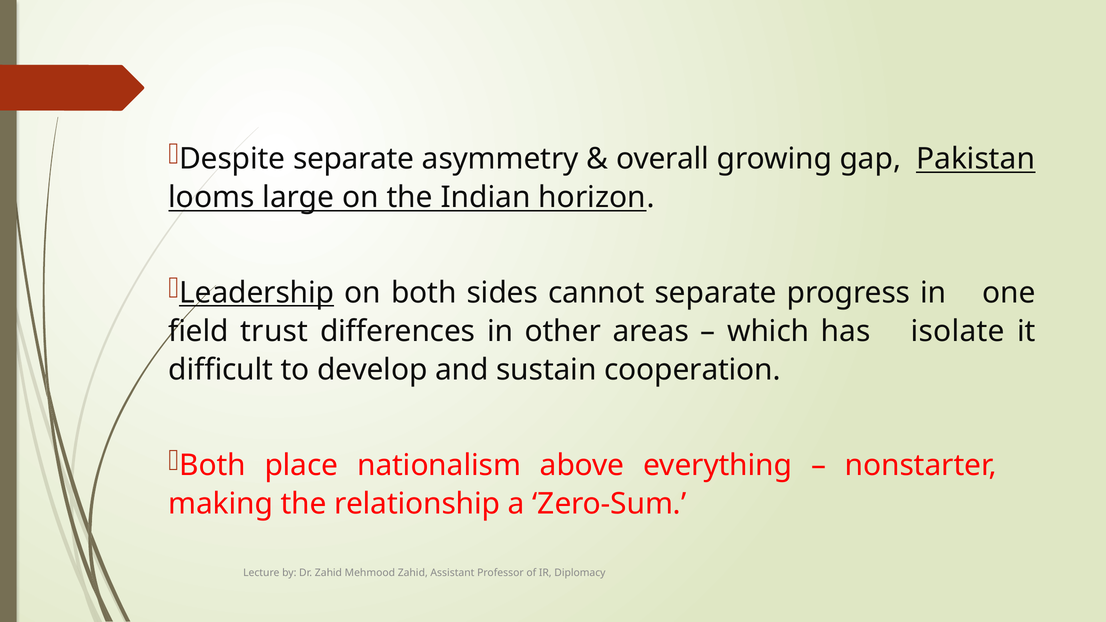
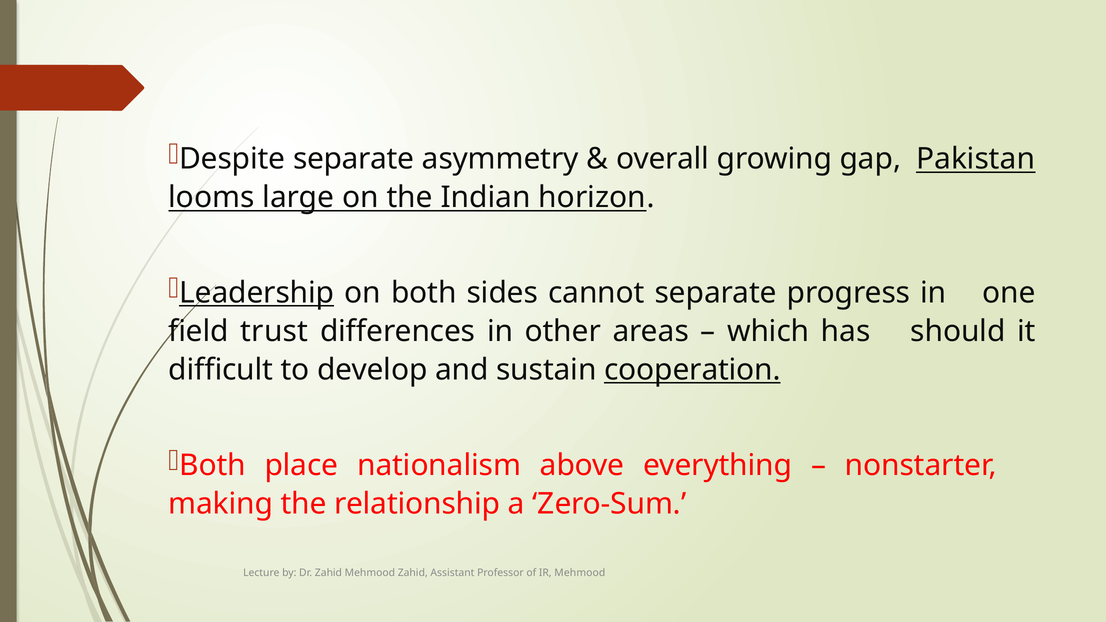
isolate: isolate -> should (958, 331)
cooperation underline: none -> present (692, 370)
IR Diplomacy: Diplomacy -> Mehmood (580, 573)
